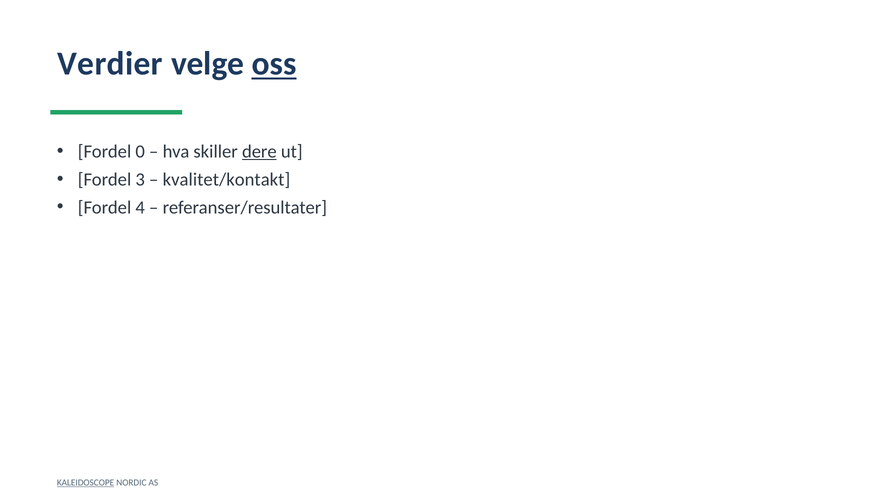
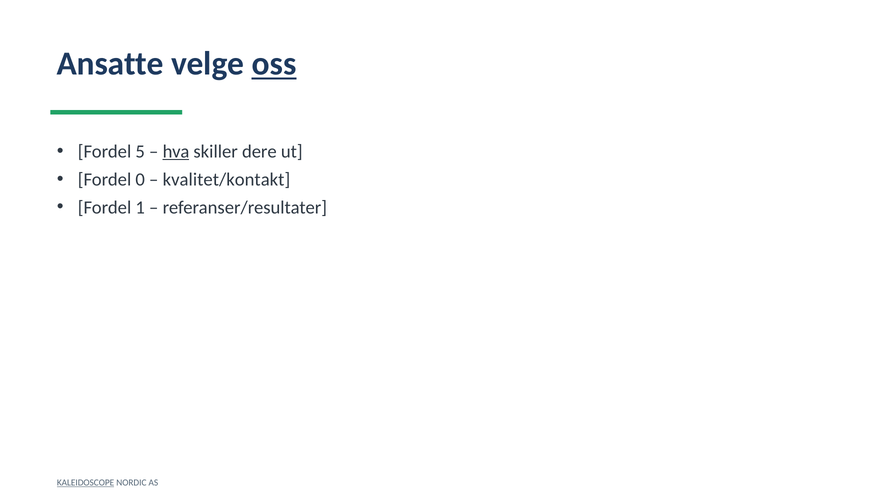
Verdier: Verdier -> Ansatte (110, 64)
0: 0 -> 5 (140, 151)
hva underline: none -> present (176, 151)
dere underline: present -> none (259, 151)
3: 3 -> 0 (140, 179)
4: 4 -> 1 (140, 207)
